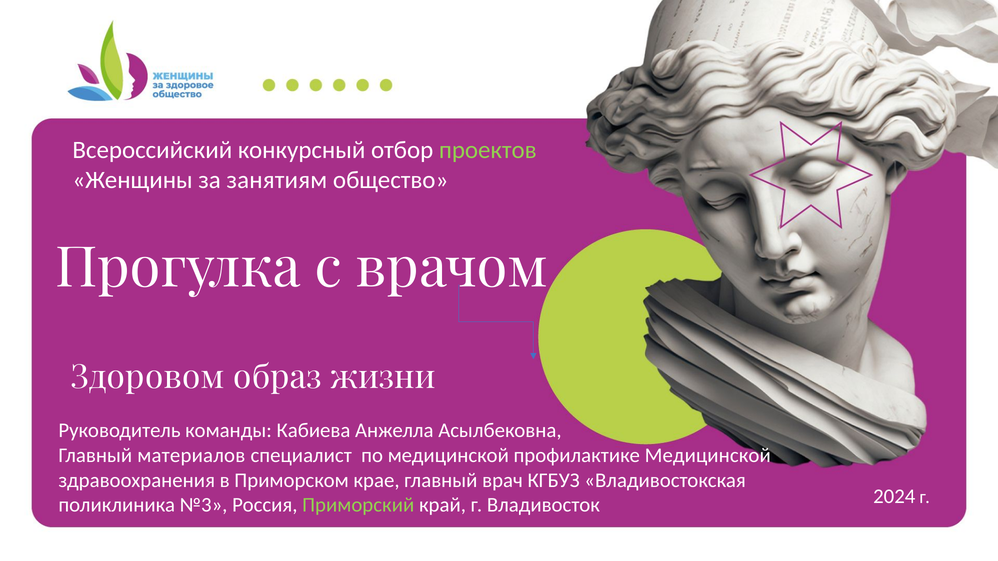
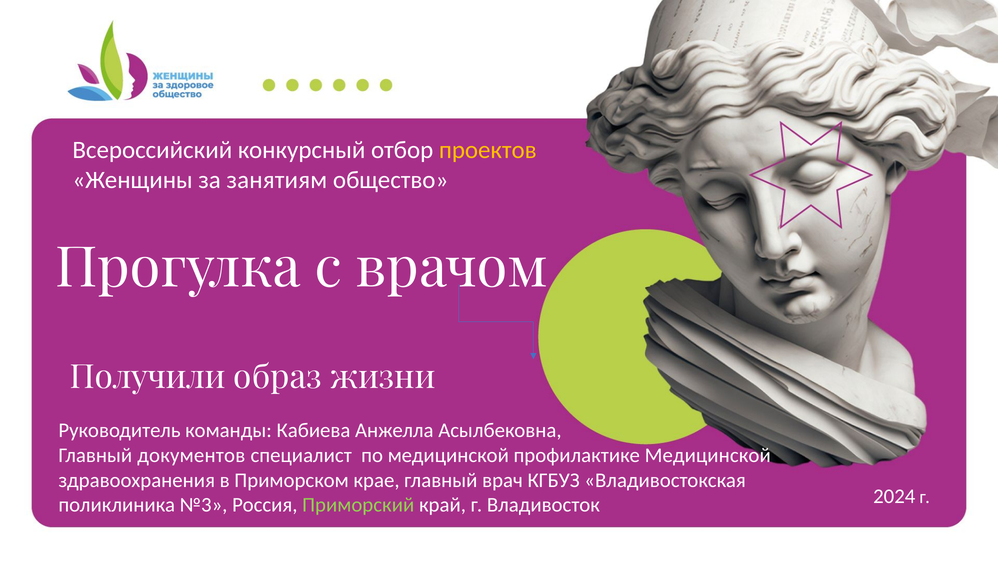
проектов colour: light green -> yellow (488, 150)
Здоровом: Здоровом -> Получили (148, 378)
материалов: материалов -> документов (191, 456)
